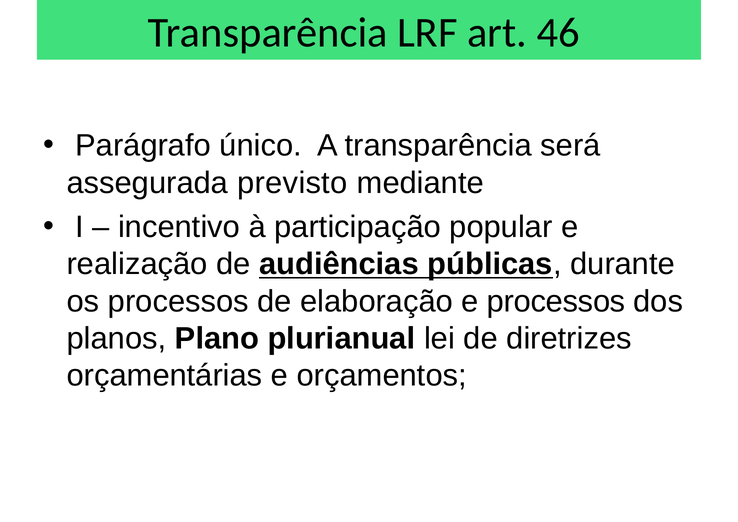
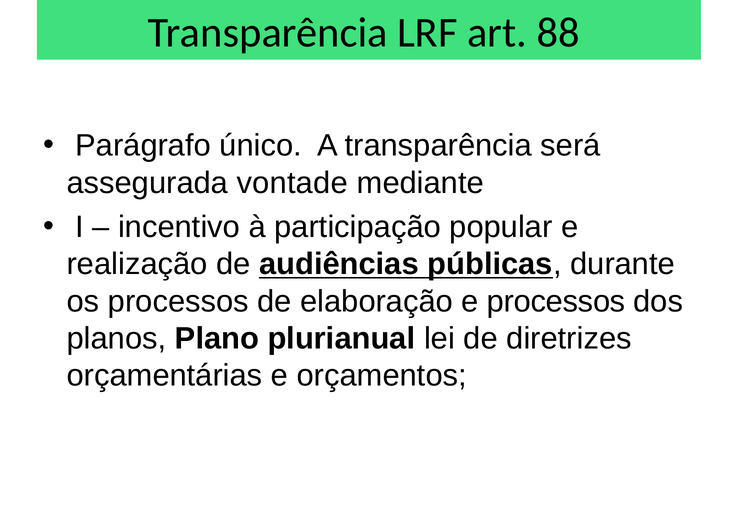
46: 46 -> 88 (558, 33)
previsto: previsto -> vontade (292, 183)
